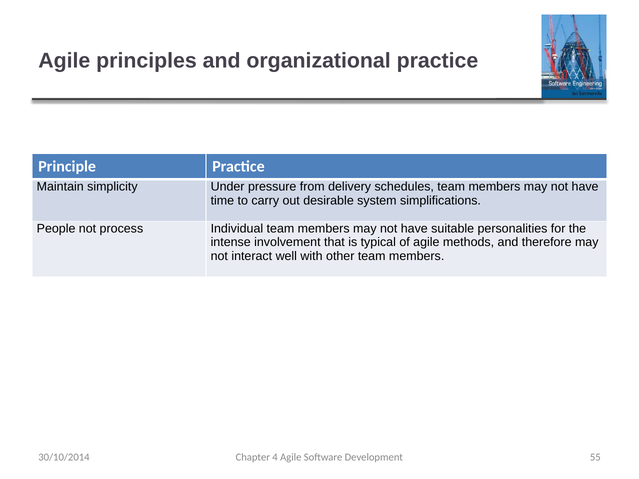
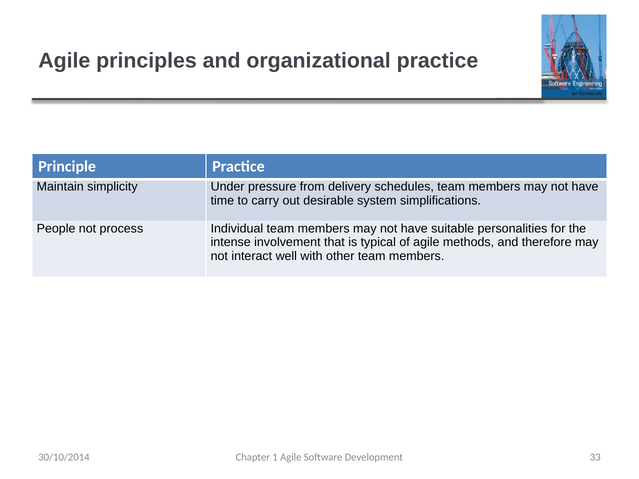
4: 4 -> 1 (275, 458)
55: 55 -> 33 (595, 458)
